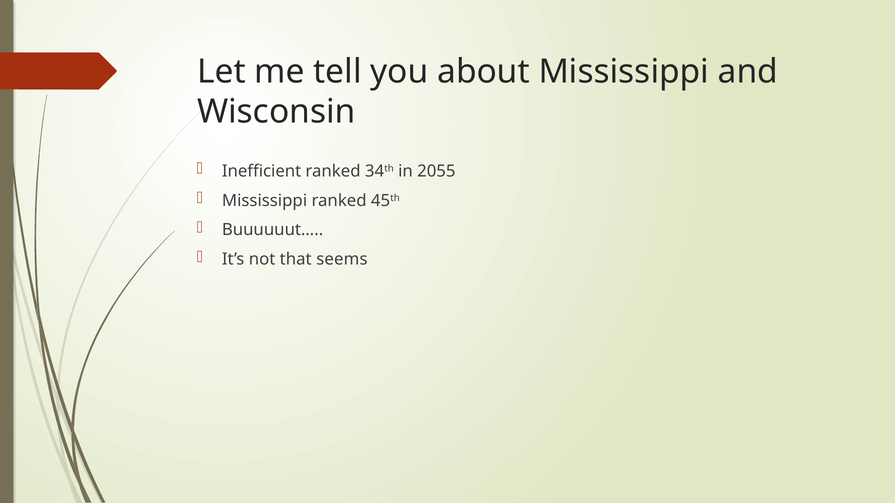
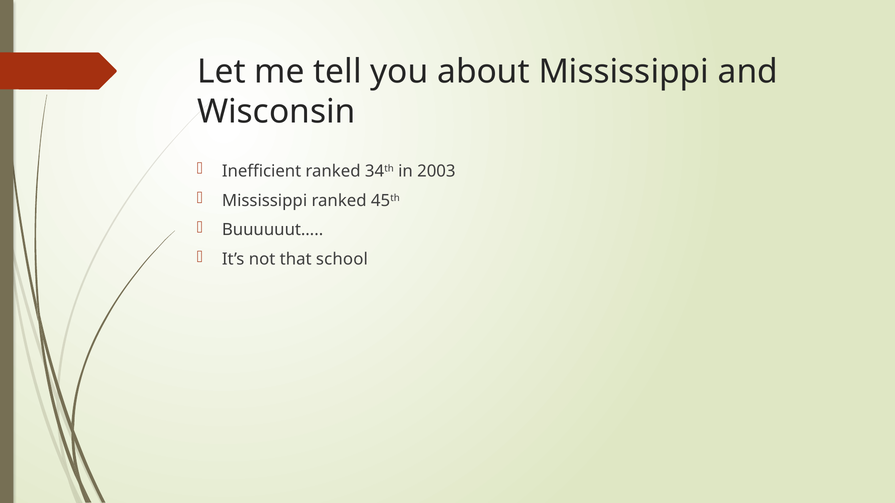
2055: 2055 -> 2003 (436, 171)
seems: seems -> school (342, 260)
